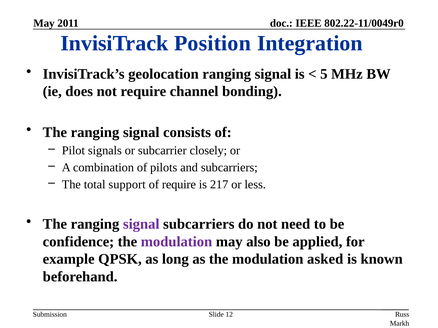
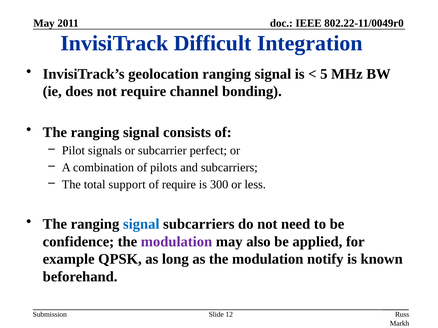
Position: Position -> Difficult (213, 43)
closely: closely -> perfect (208, 151)
217: 217 -> 300 (219, 185)
signal colour: purple -> blue (141, 224)
asked: asked -> notify (325, 259)
